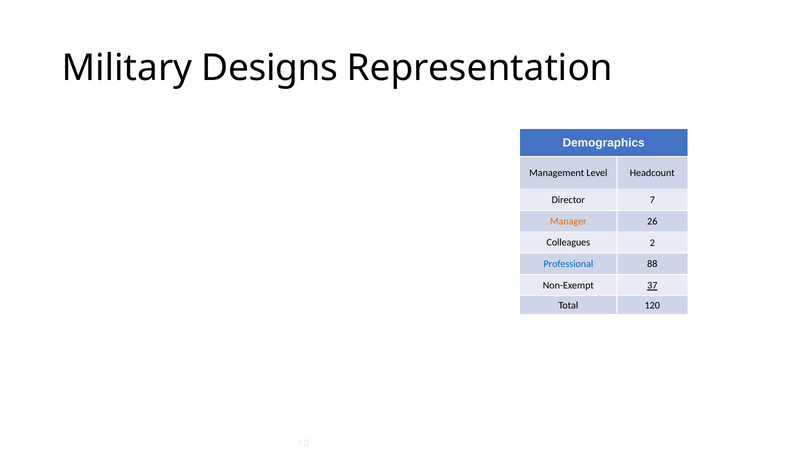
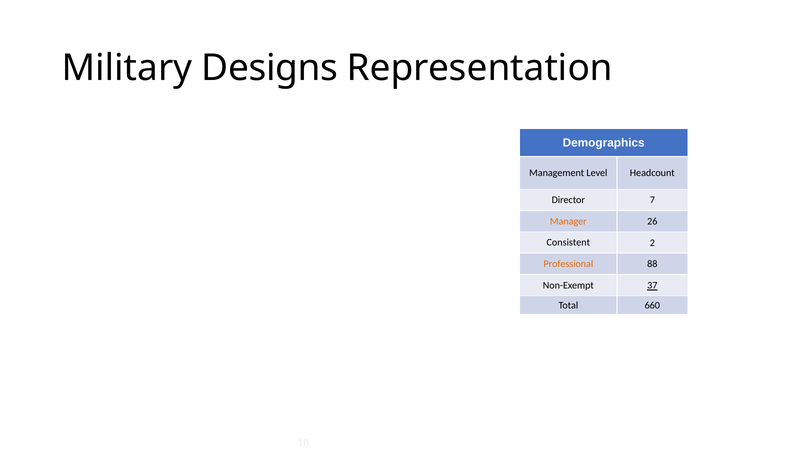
Colleagues: Colleagues -> Consistent (568, 243)
Professional colour: blue -> orange (568, 264)
120: 120 -> 660 (652, 305)
